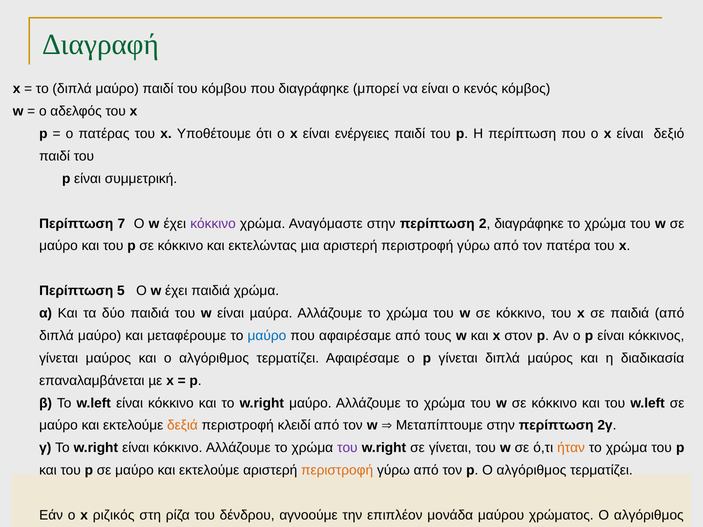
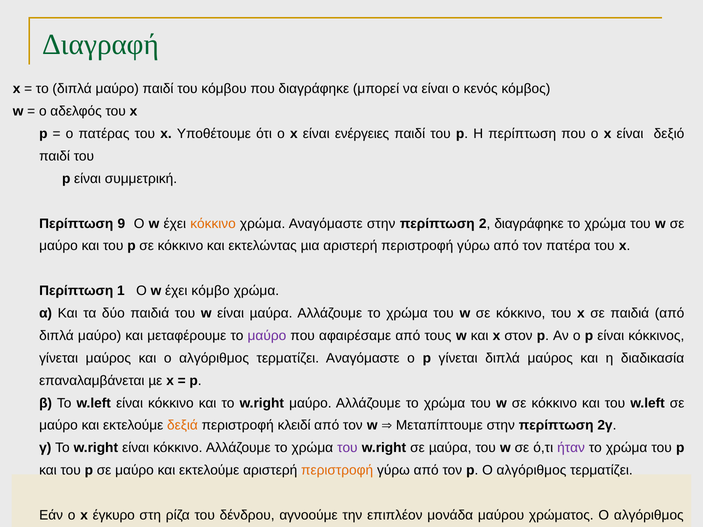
7: 7 -> 9 (121, 224)
κόκκινο colour: purple -> orange (213, 224)
5: 5 -> 1 (121, 291)
έχει παιδιά: παιδιά -> κόμβο (211, 291)
μαύρο colour: blue -> purple (267, 336)
τερματίζει Αφαιρέσαμε: Αφαιρέσαμε -> Αναγόμαστε (363, 358)
σε γίνεται: γίνεται -> µαύρα (450, 448)
ήταν colour: orange -> purple (571, 448)
ριζικός: ριζικός -> έγκυρο (114, 515)
